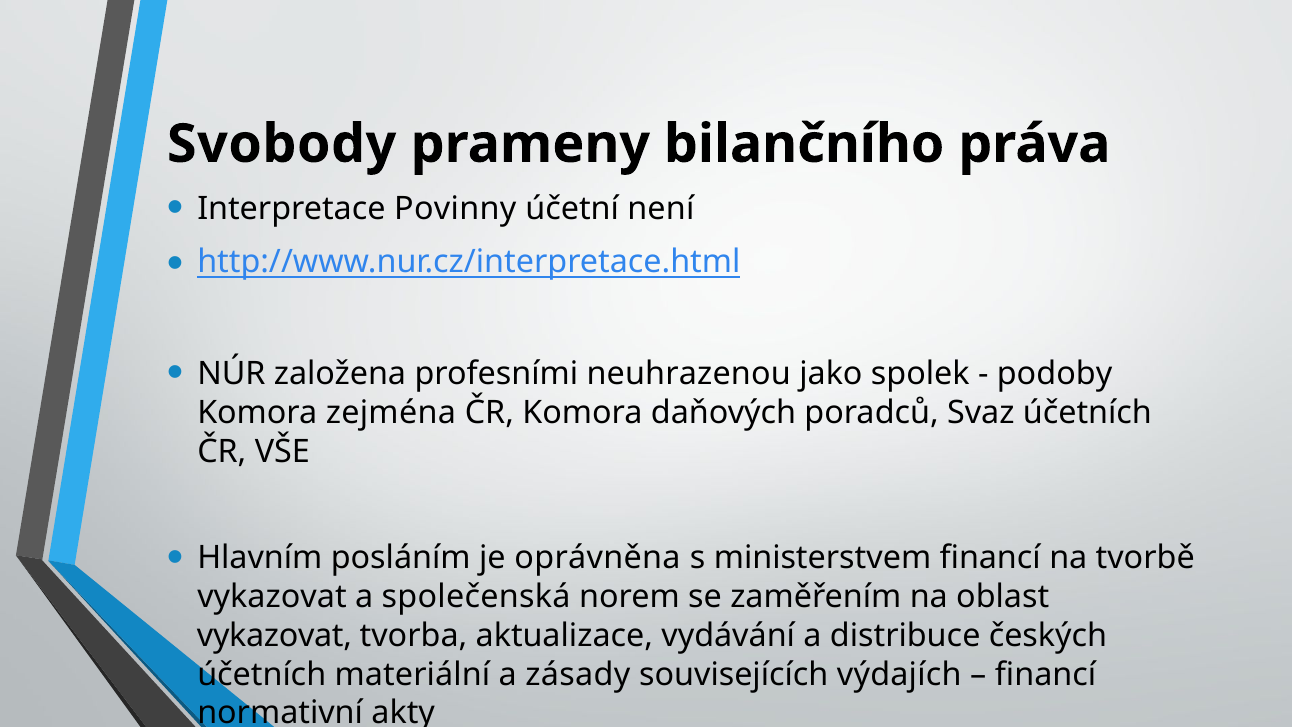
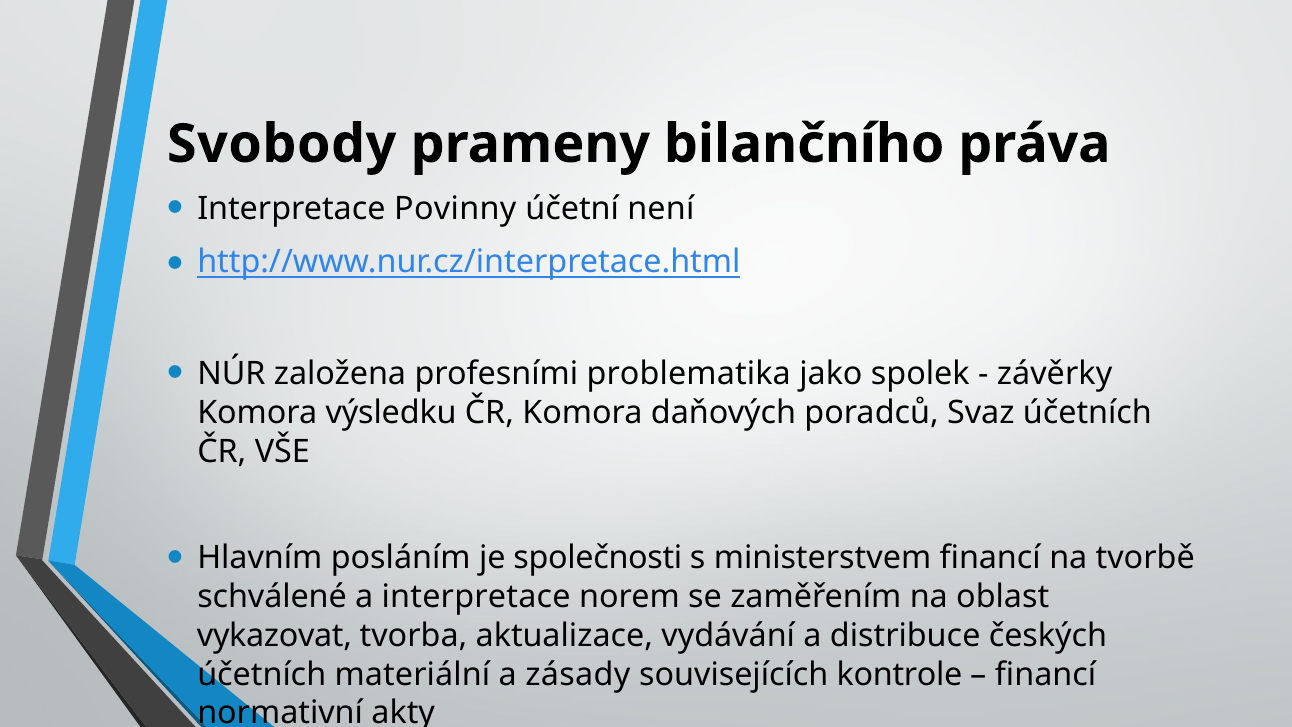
neuhrazenou: neuhrazenou -> problematika (689, 374)
podoby: podoby -> závěrky (1055, 374)
zejména: zejména -> výsledku (391, 413)
oprávněna: oprávněna -> společnosti (598, 558)
vykazovat: vykazovat -> schválené (272, 597)
a společenská: společenská -> interpretace (476, 597)
výdajích: výdajích -> kontrole (900, 674)
